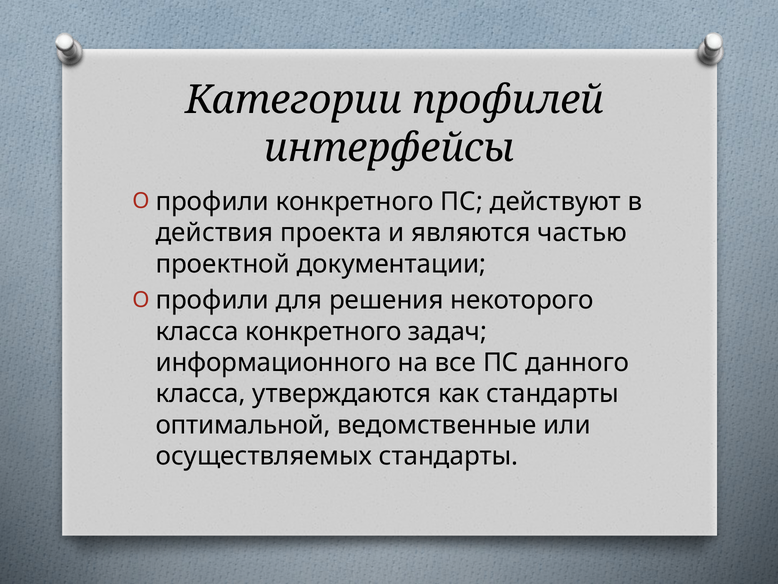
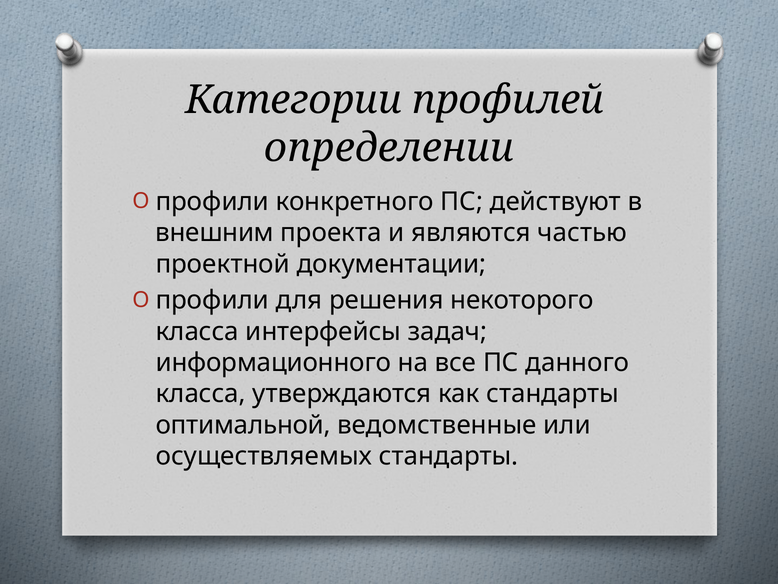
интерфейсы: интерфейсы -> определении (389, 148)
действия: действия -> внешним (215, 233)
класса конкретного: конкретного -> интерфейсы (323, 331)
